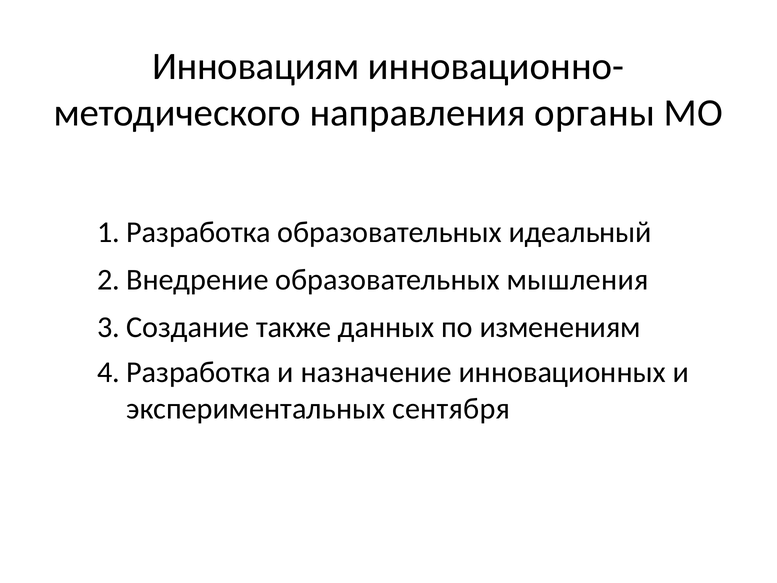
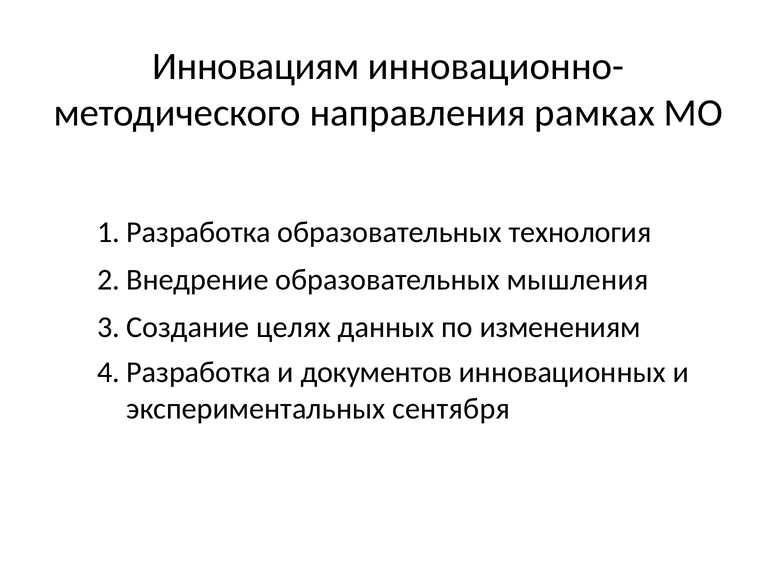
органы: органы -> рамках (595, 113)
идеальный: идеальный -> технология (580, 232)
также: также -> целях (294, 327)
назначение: назначение -> документов (376, 372)
